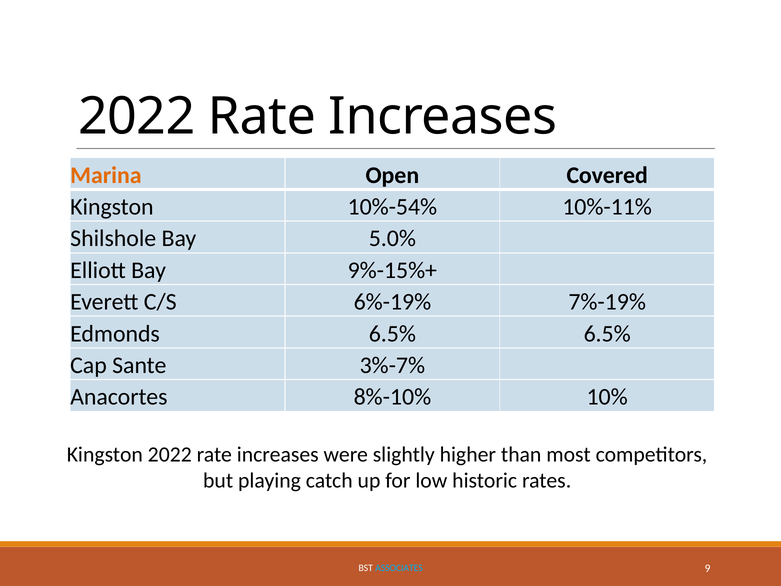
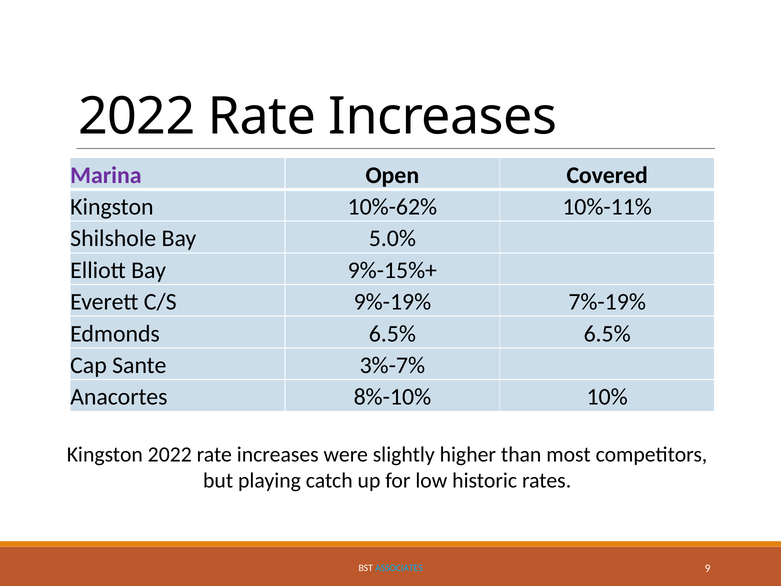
Marina colour: orange -> purple (106, 175)
10%-54%: 10%-54% -> 10%-62% (392, 207)
6%-19%: 6%-19% -> 9%-19% (392, 302)
